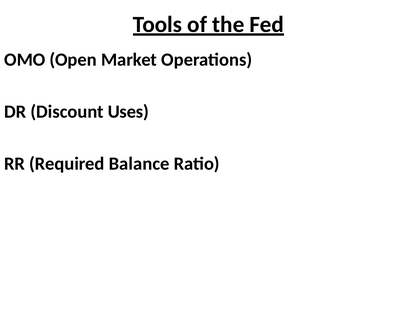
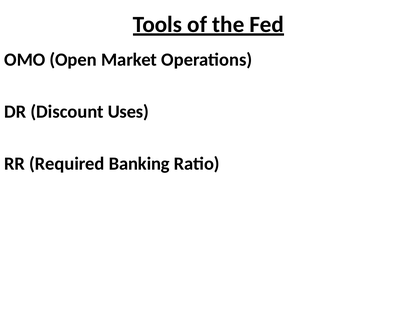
Balance: Balance -> Banking (139, 164)
